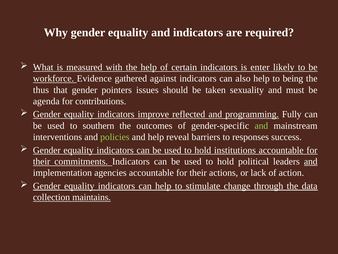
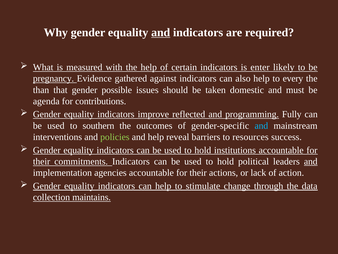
and underline: none -> present (161, 32)
workforce: workforce -> pregnancy (53, 78)
being: being -> every (293, 78)
thus: thus -> than (41, 90)
pointers: pointers -> possible (117, 90)
sexuality: sexuality -> domestic (247, 90)
and colour: light green -> light blue (261, 125)
responses: responses -> resources (251, 137)
